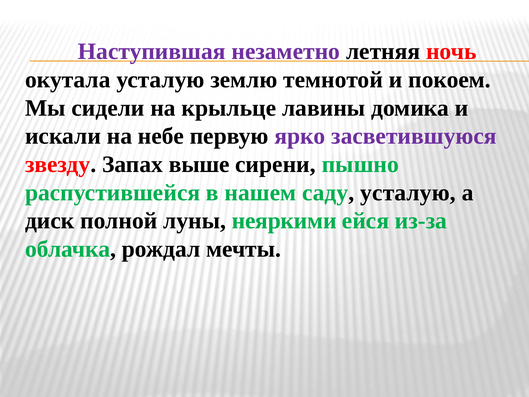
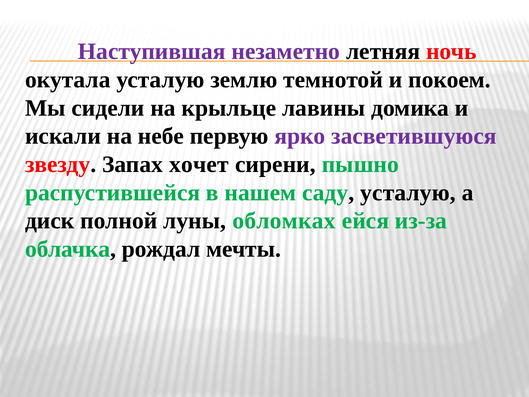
выше: выше -> хочет (199, 164)
неяркими: неяркими -> обломках (284, 221)
